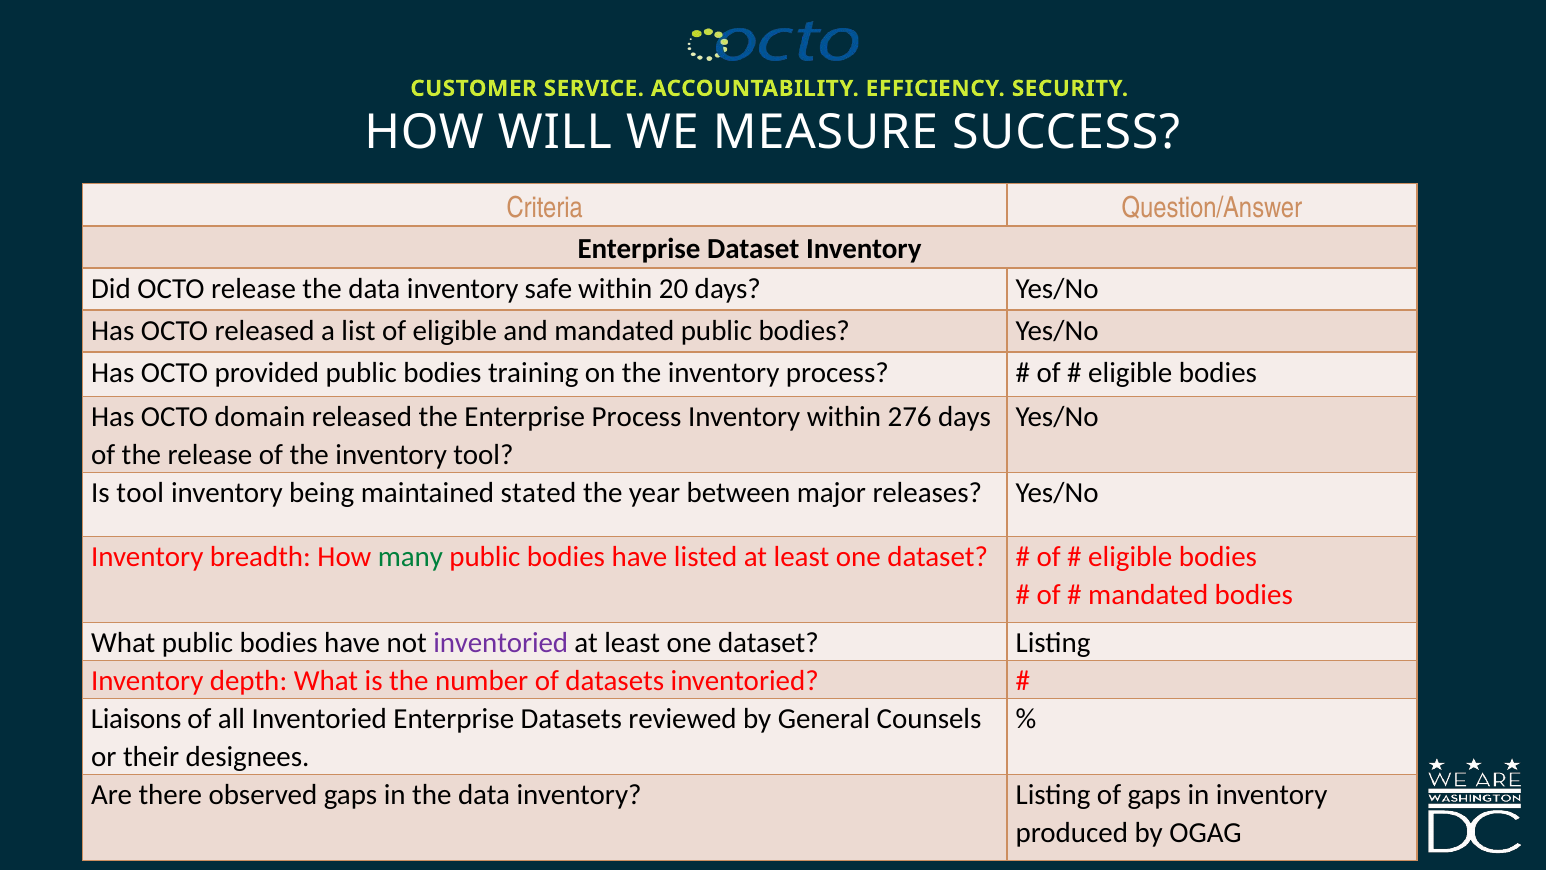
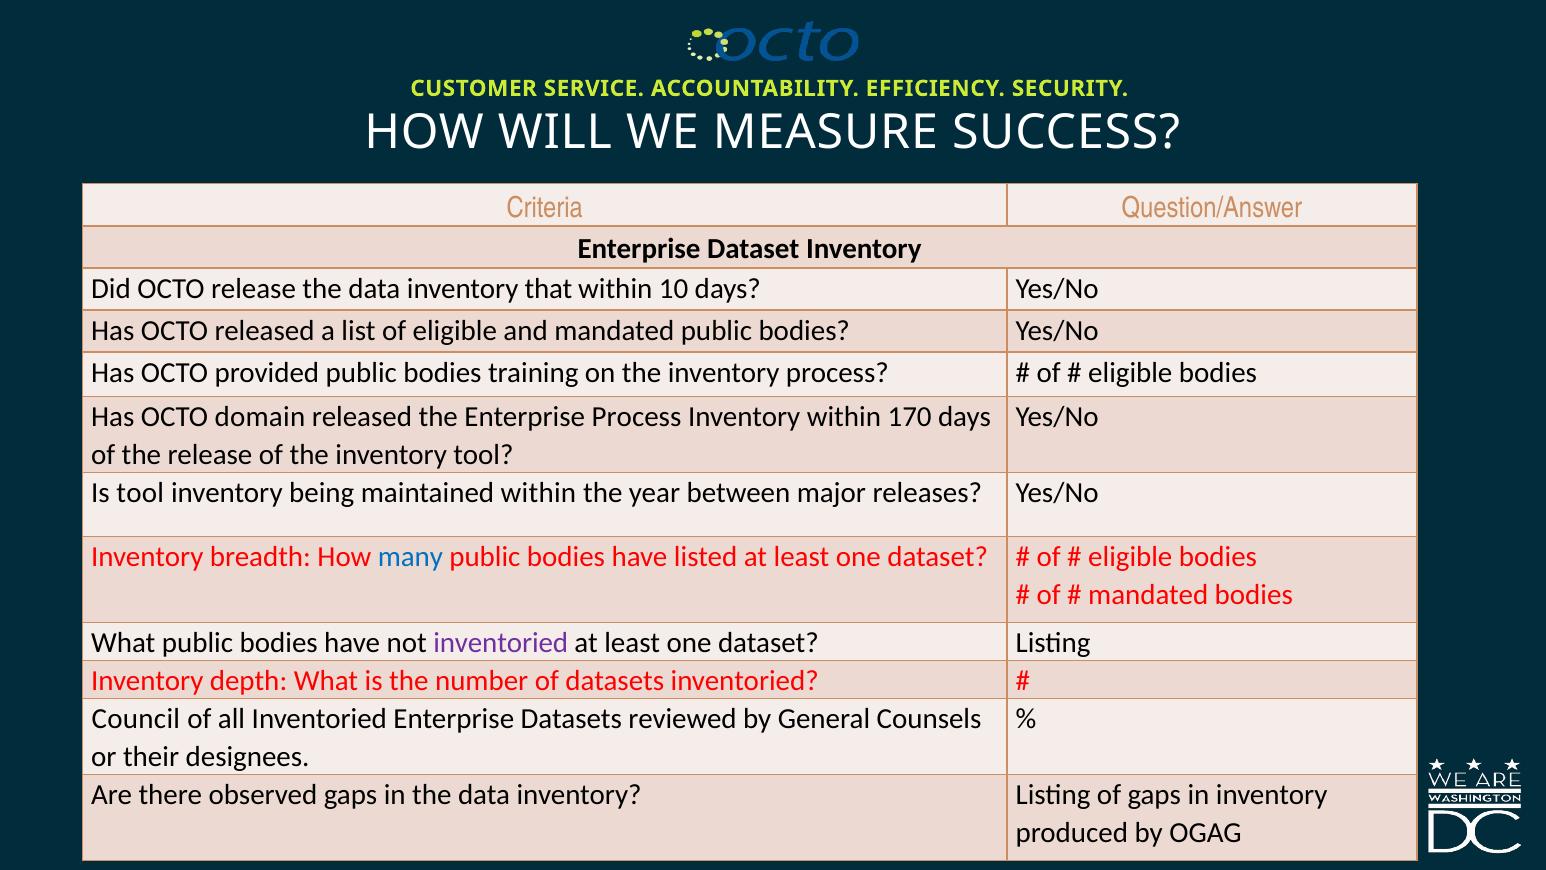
safe: safe -> that (549, 289)
20: 20 -> 10 (674, 289)
276: 276 -> 170 (910, 417)
maintained stated: stated -> within (538, 493)
many colour: green -> blue (410, 557)
Liaisons: Liaisons -> Council (136, 719)
